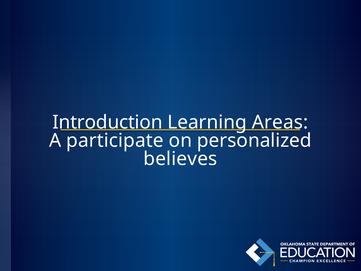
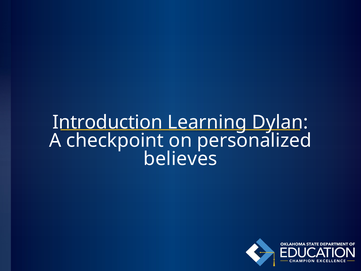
Areas: Areas -> Dylan (280, 122)
participate: participate -> checkpoint (115, 140)
